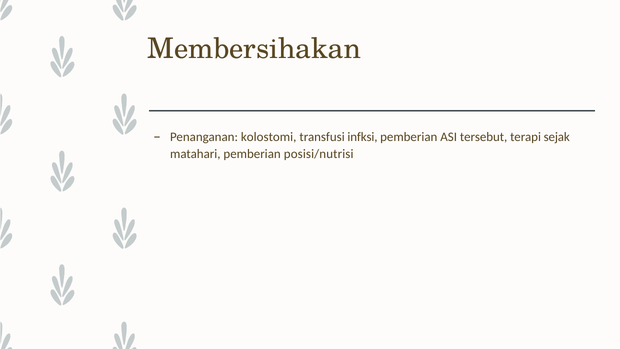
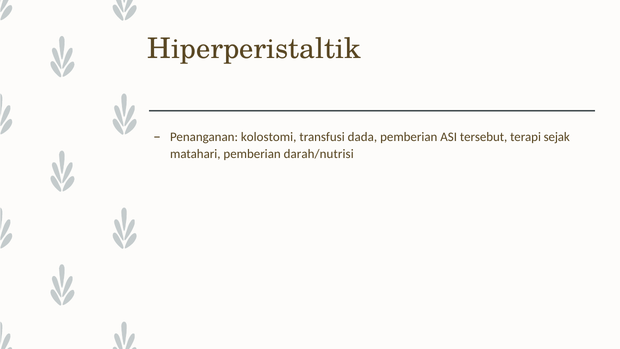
Membersihakan: Membersihakan -> Hiperperistaltik (254, 49)
infksi: infksi -> dada (362, 137)
posisi/nutrisi: posisi/nutrisi -> darah/nutrisi (319, 154)
